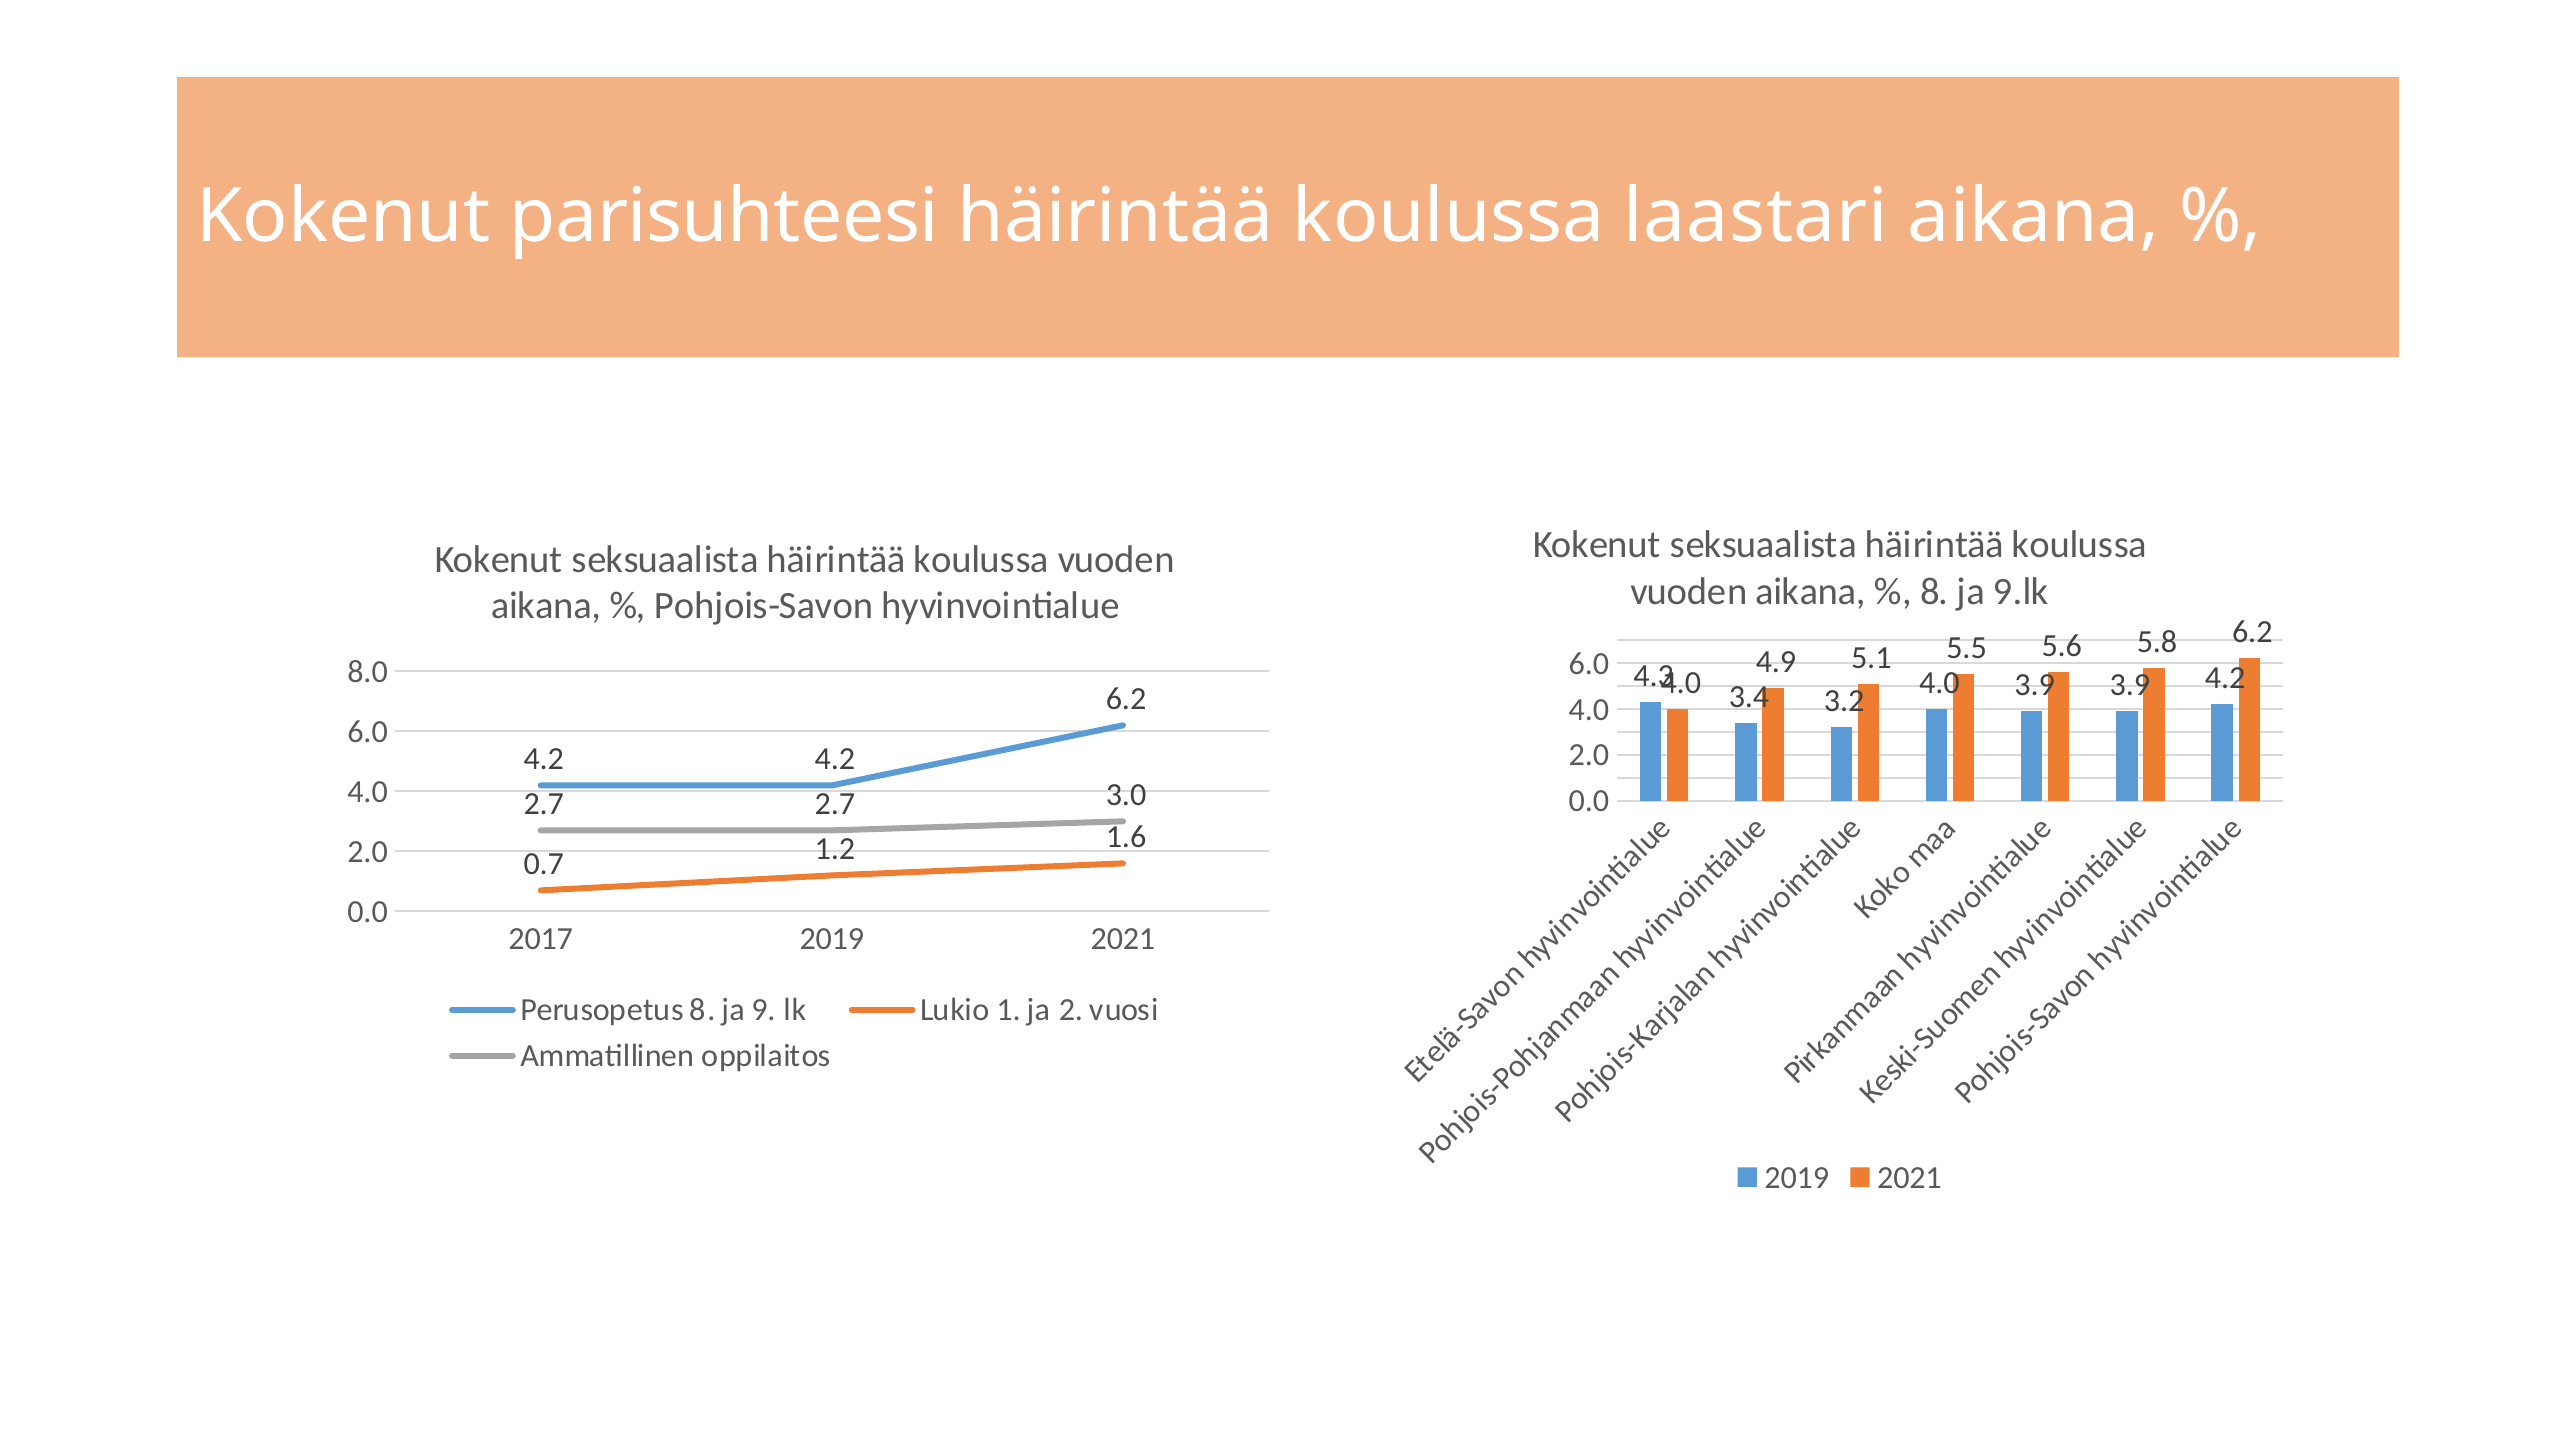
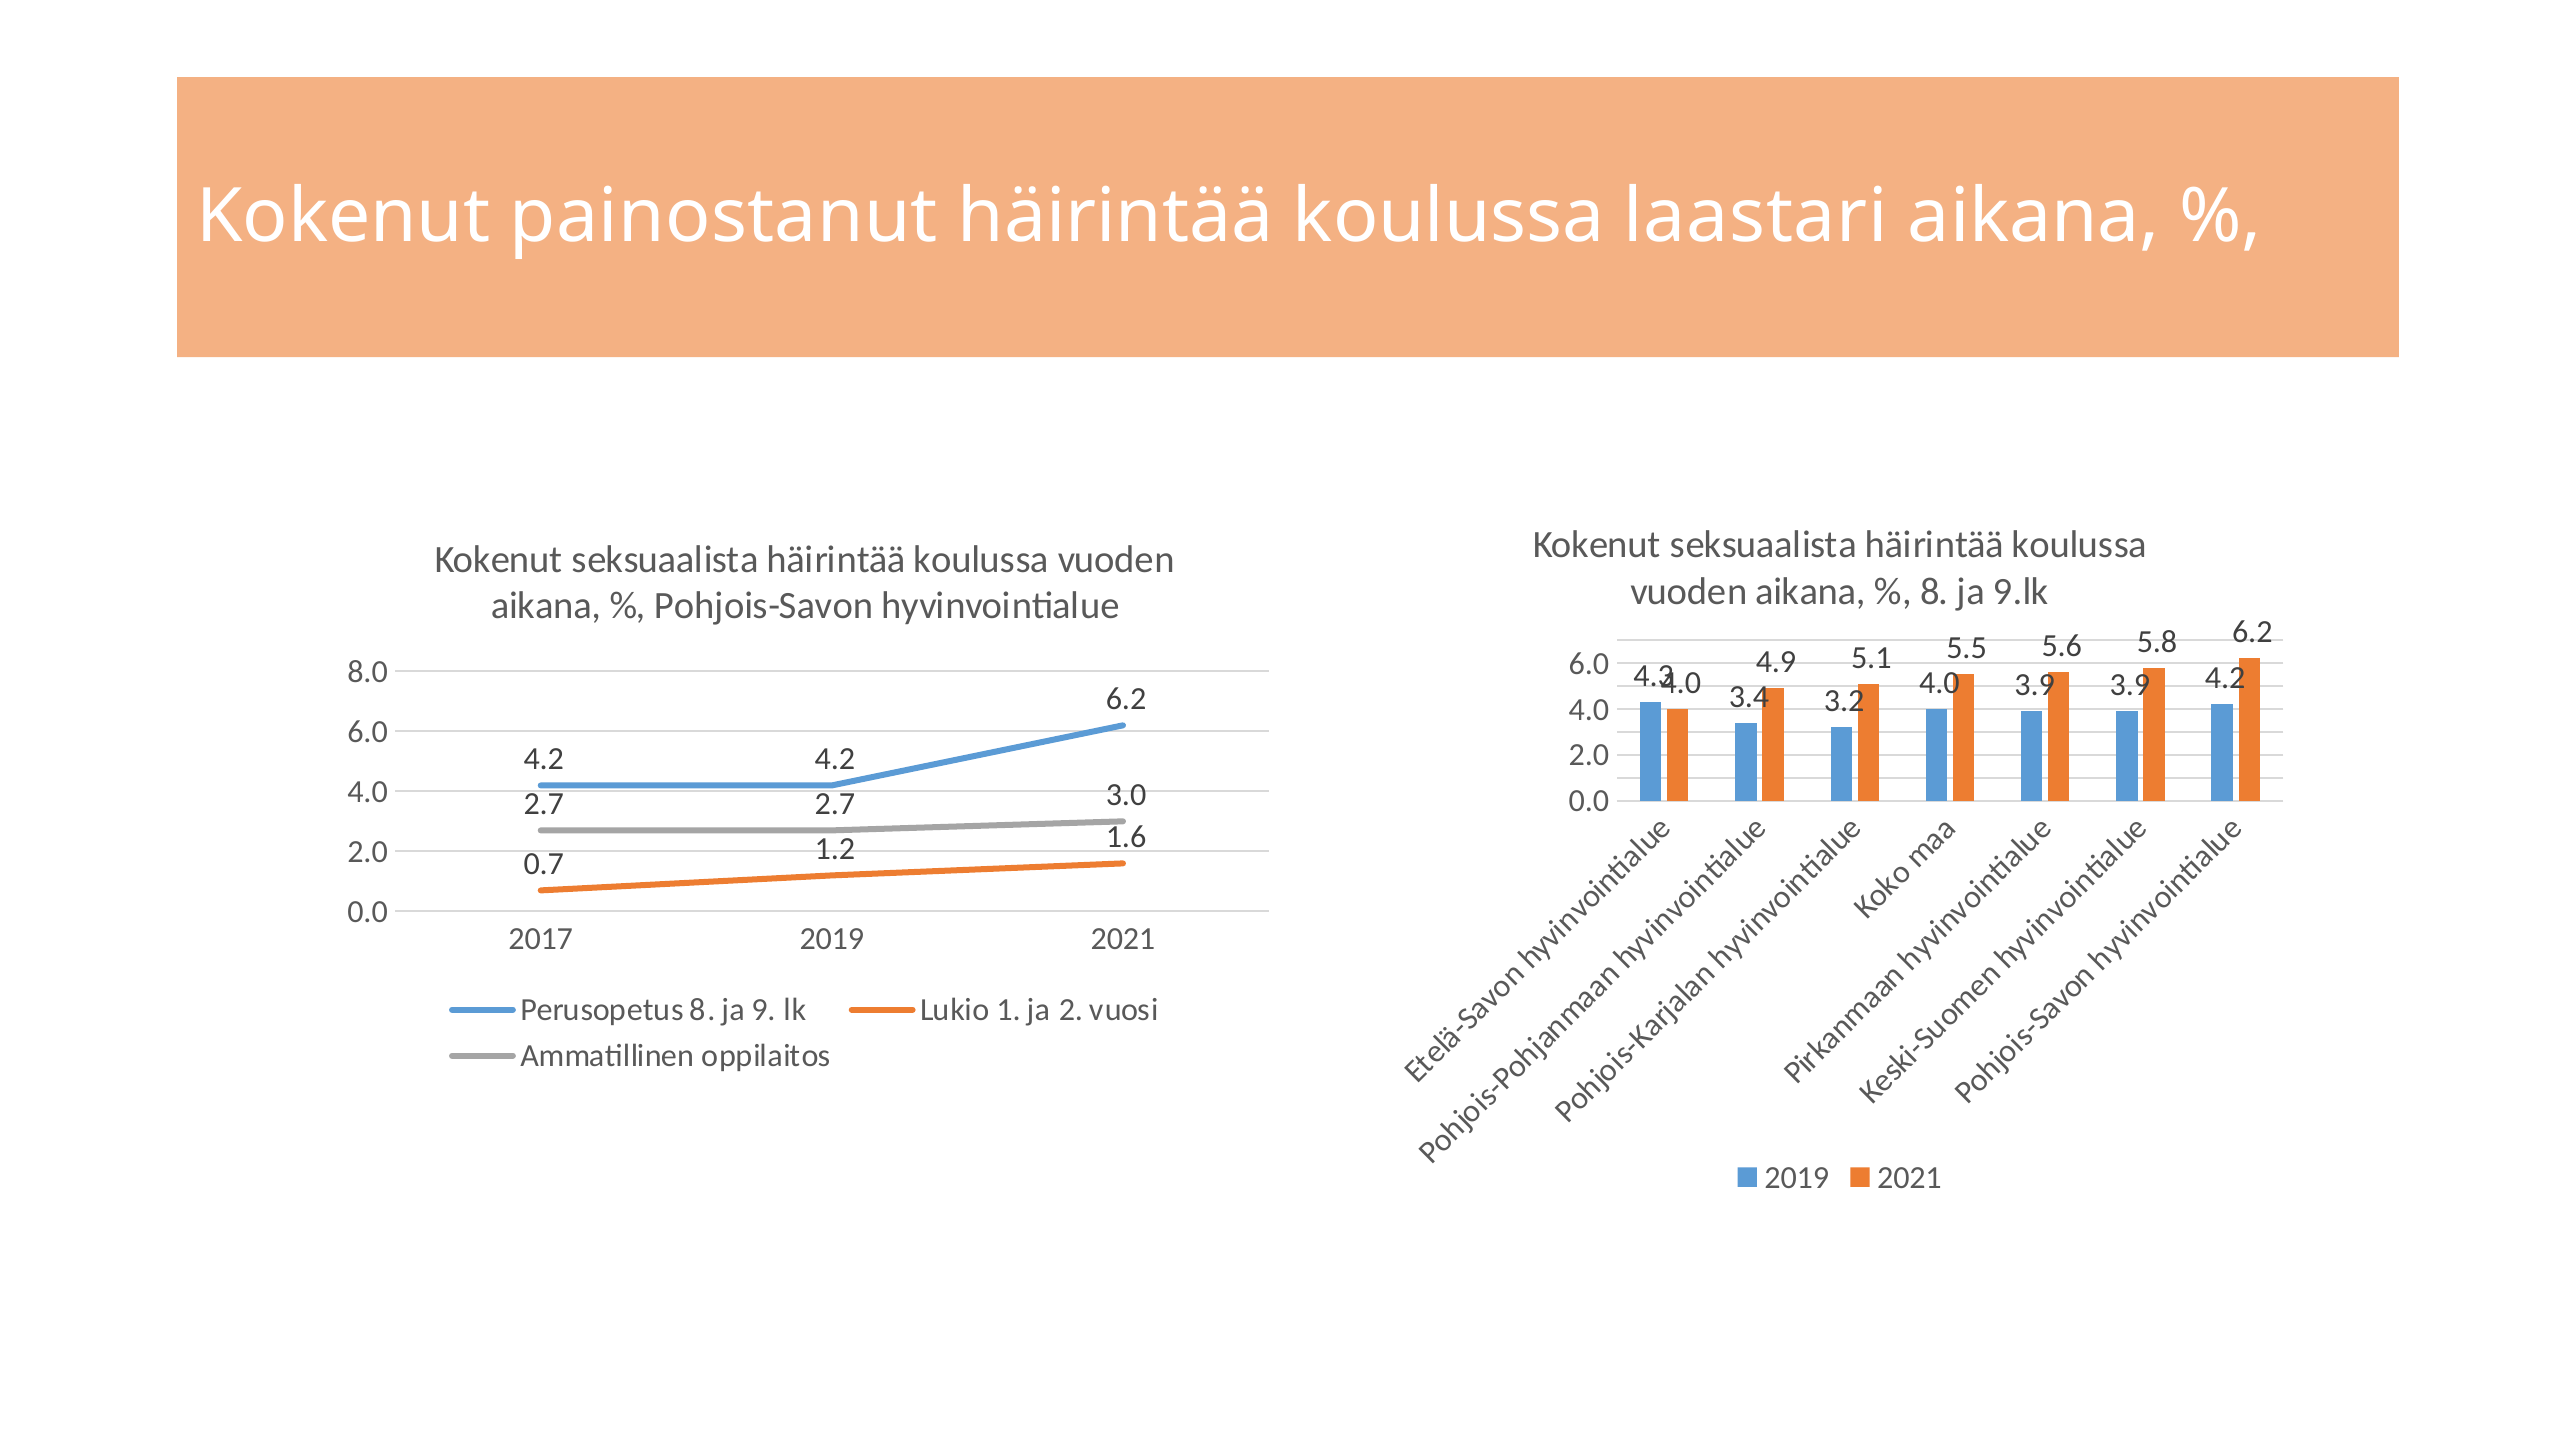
parisuhteesi: parisuhteesi -> painostanut (724, 217)
